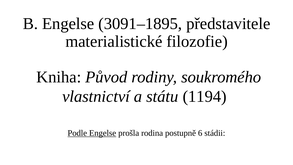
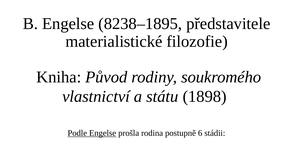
3091–1895: 3091–1895 -> 8238–1895 (140, 24)
1194: 1194 -> 1898 (205, 96)
